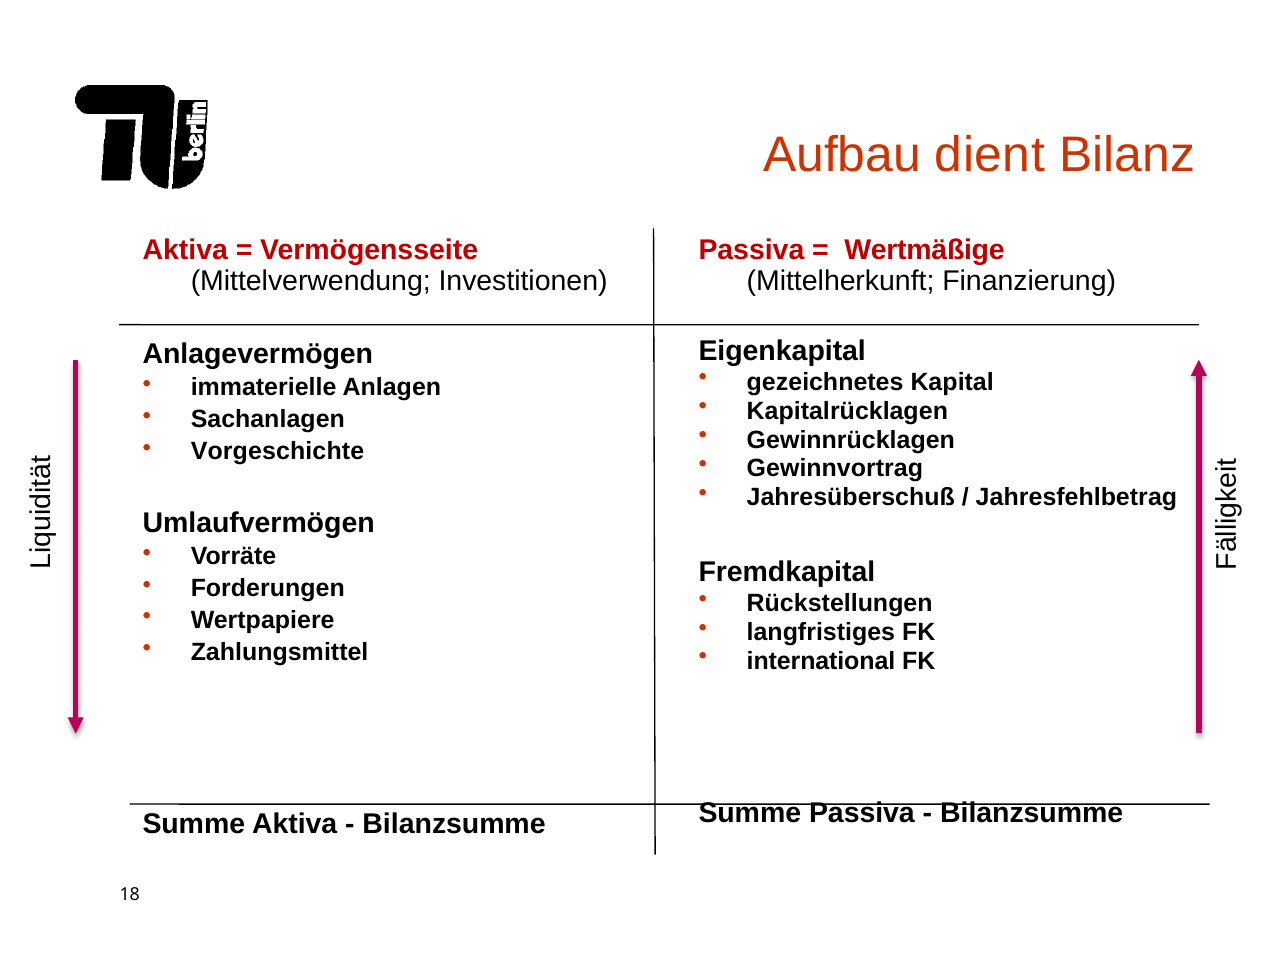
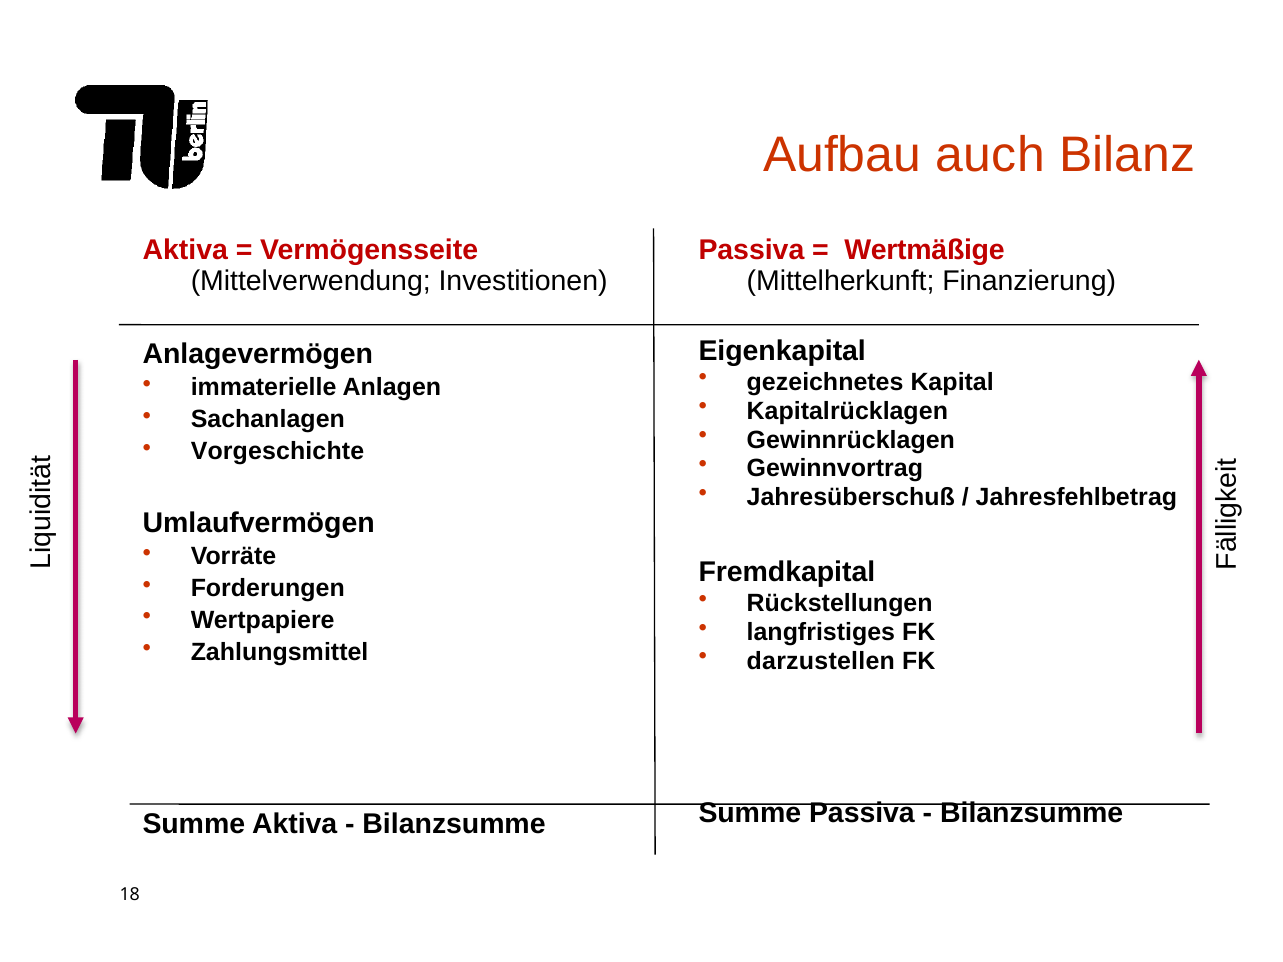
dient: dient -> auch (990, 155)
international: international -> darzustellen (821, 661)
